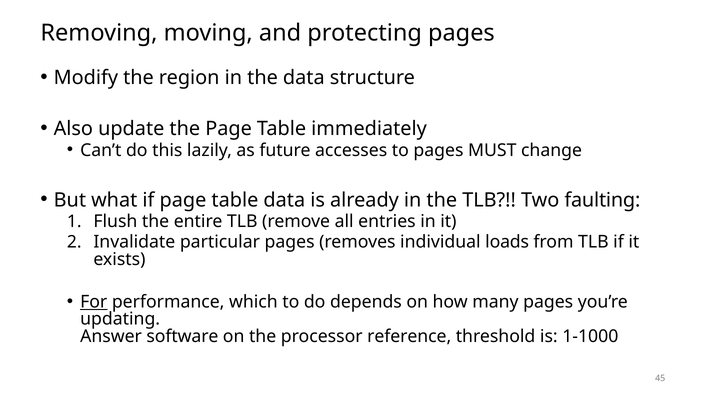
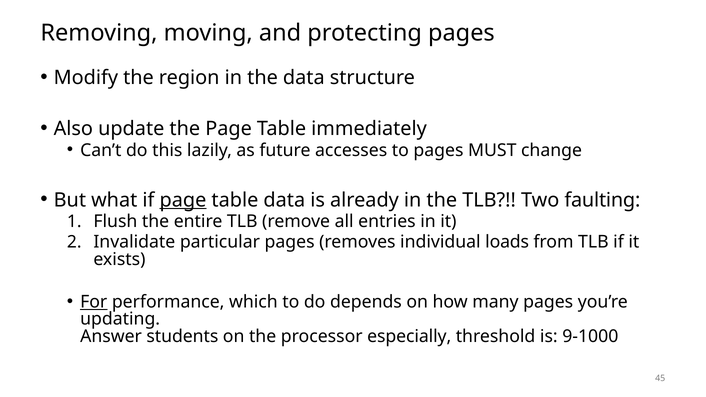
page underline: none -> present (183, 200)
software: software -> students (182, 336)
reference: reference -> especially (409, 336)
1-1000: 1-1000 -> 9-1000 (590, 336)
